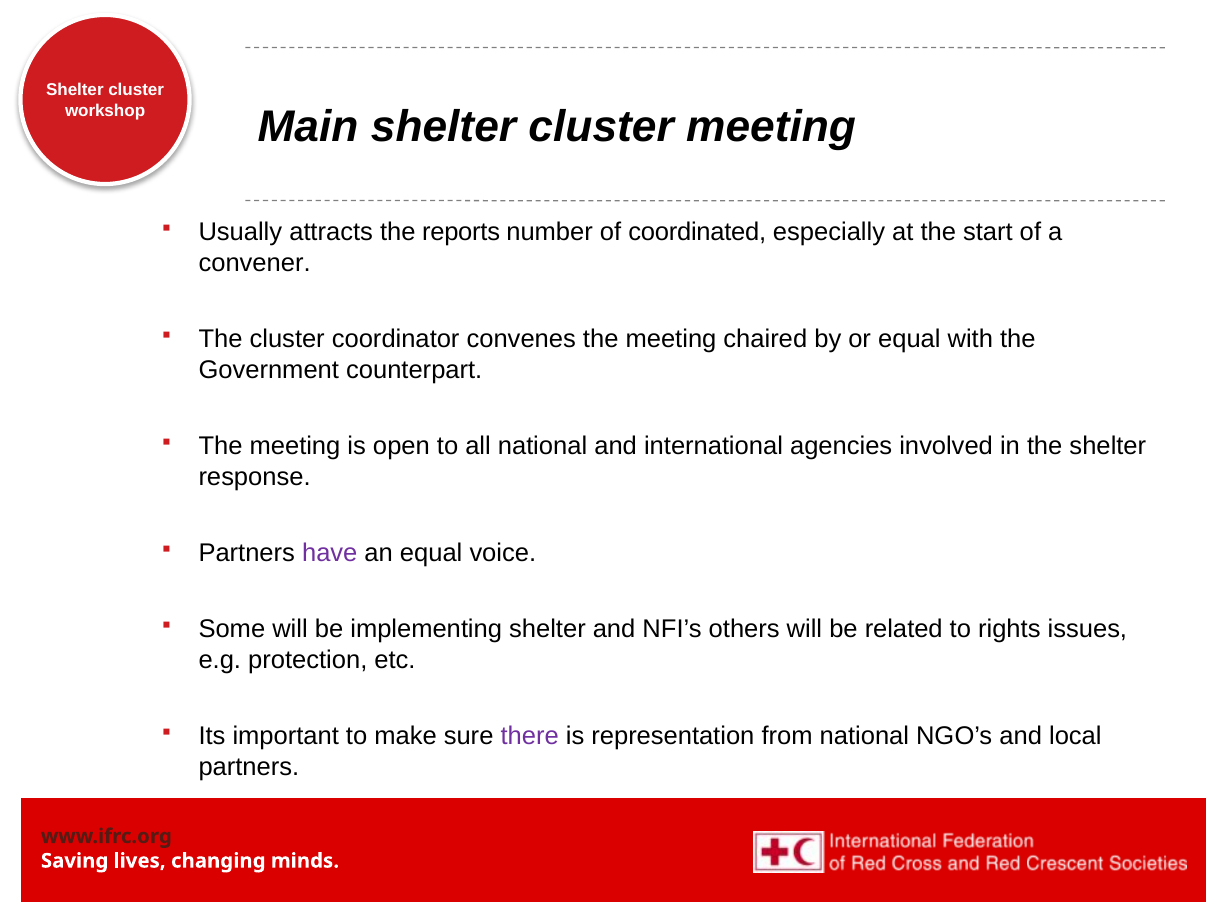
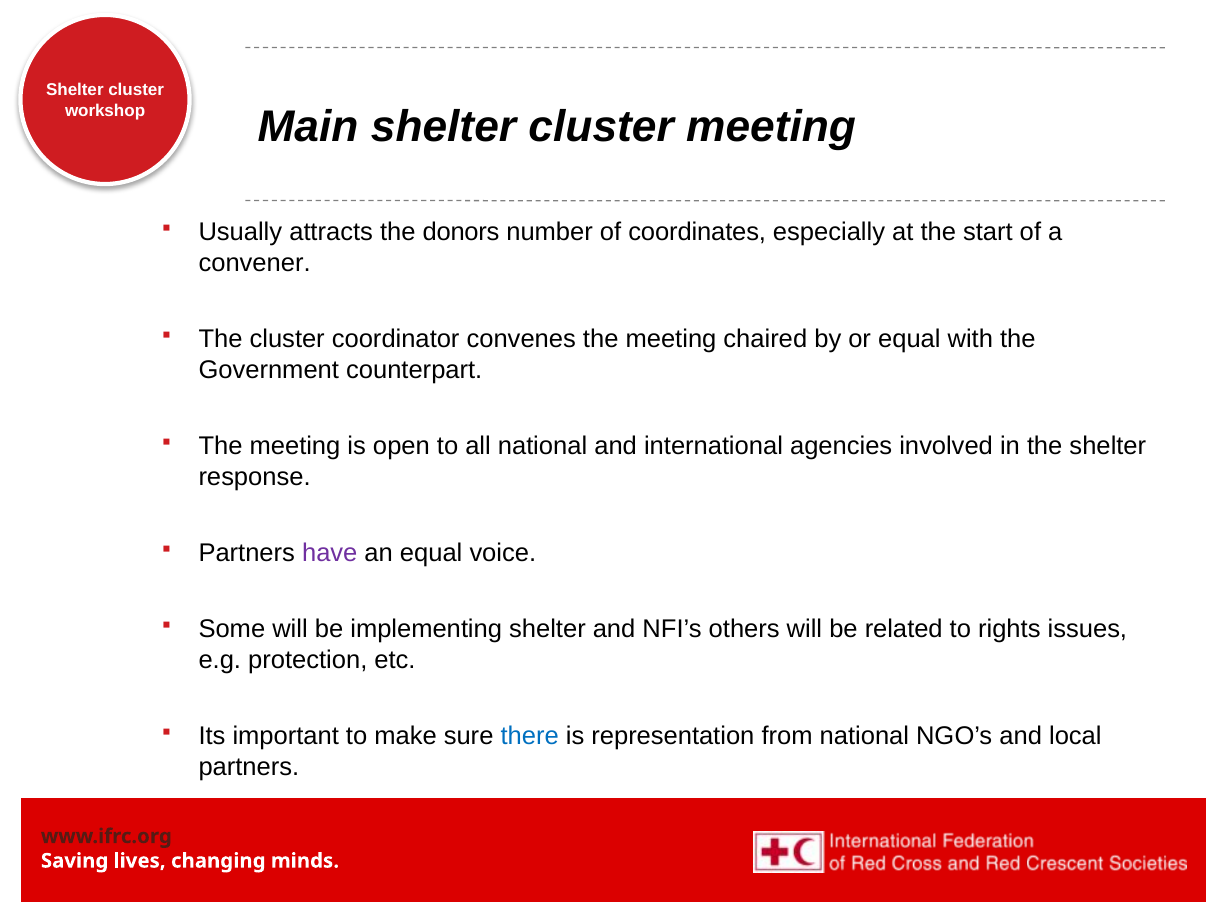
reports: reports -> donors (461, 232)
coordinated: coordinated -> coordinates (697, 232)
there colour: purple -> blue (530, 736)
